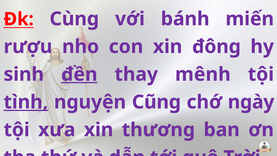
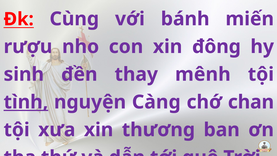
đền underline: present -> none (79, 74)
Cũng: Cũng -> Càng (156, 102)
ngày: ngày -> chan (251, 102)
